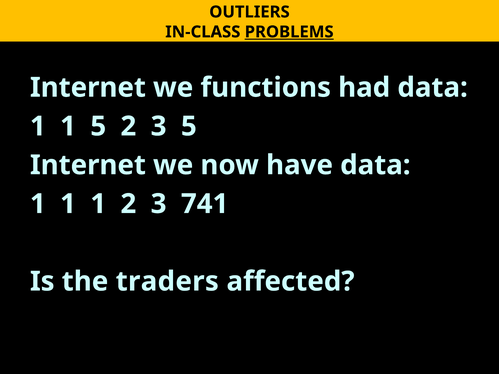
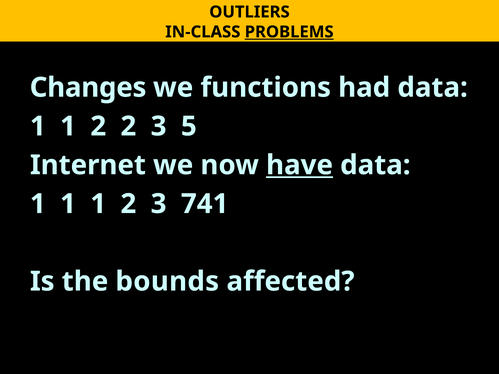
Internet: Internet -> Changes (88, 88)
5: 5 -> 2 (98, 126)
have underline: none -> present (300, 165)
traders: traders -> bounds (167, 282)
